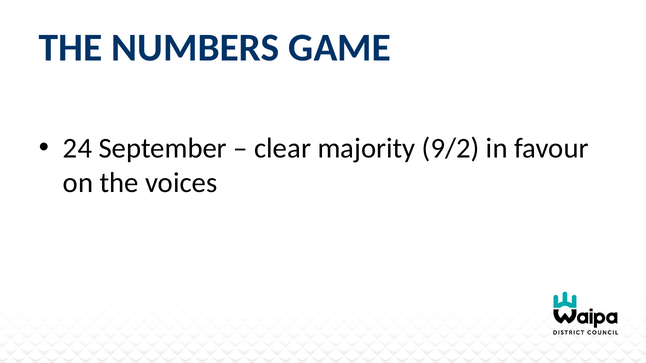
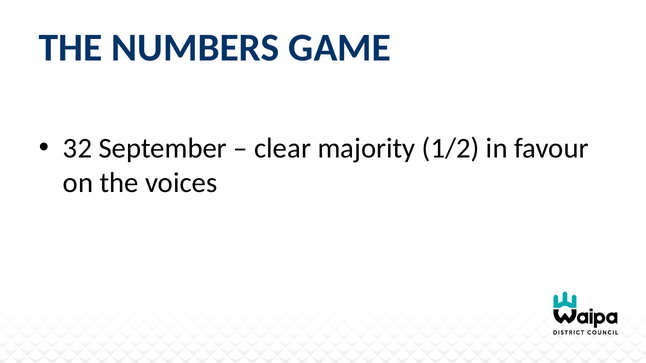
24: 24 -> 32 (78, 149)
9/2: 9/2 -> 1/2 (451, 149)
